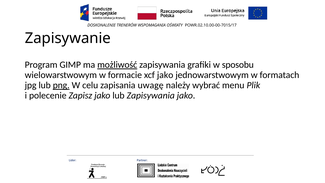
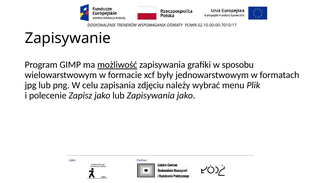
xcf jako: jako -> były (165, 75)
png underline: present -> none (61, 85)
uwagę: uwagę -> zdjęciu (151, 85)
